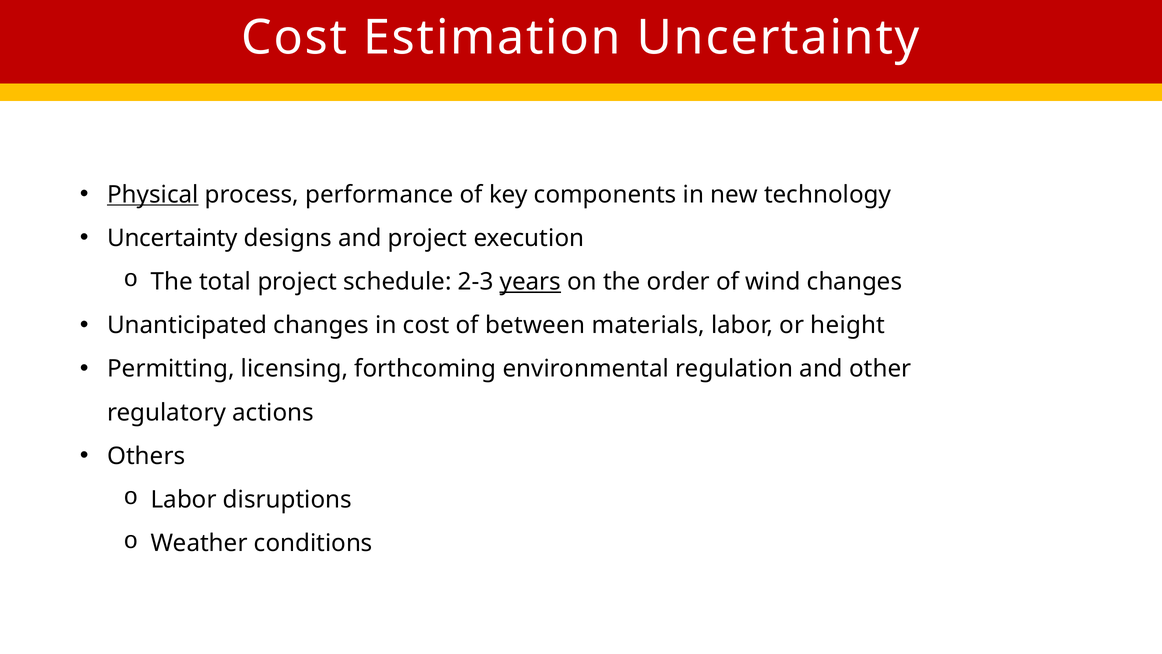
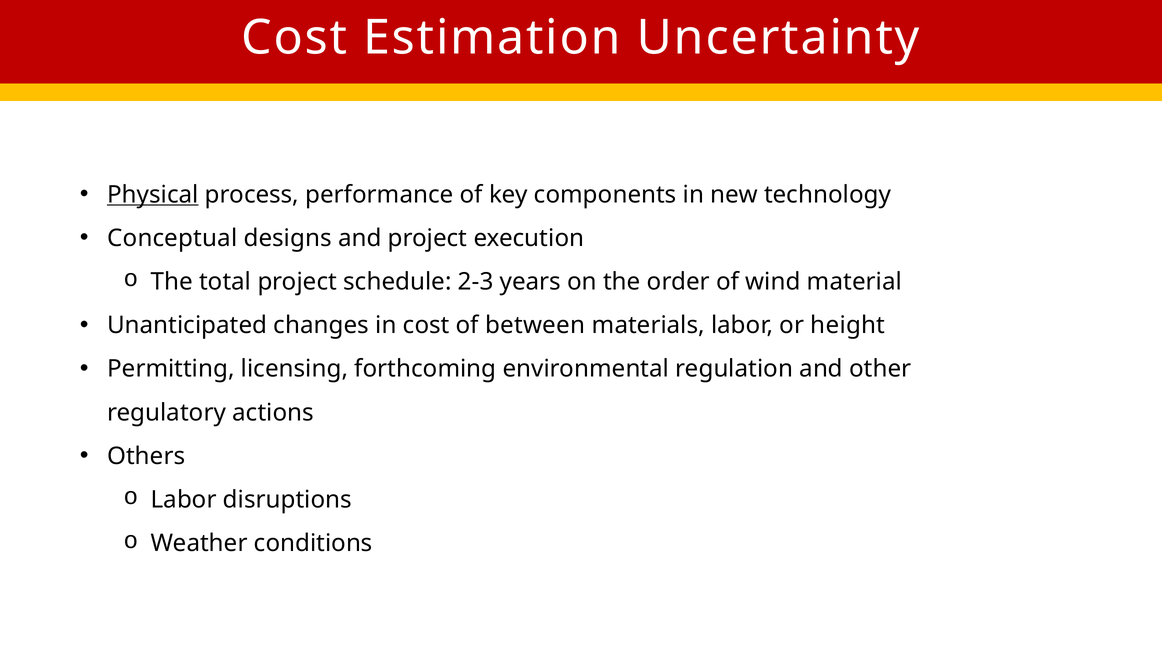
Uncertainty: Uncertainty -> Conceptual (172, 238)
years underline: present -> none (530, 282)
wind changes: changes -> material (855, 282)
